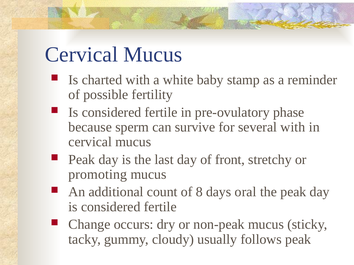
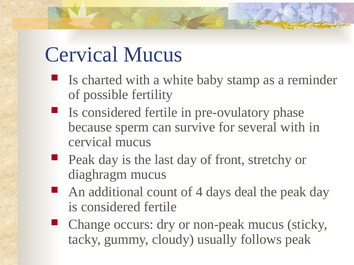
promoting: promoting -> diaghragm (98, 175)
8: 8 -> 4 (199, 192)
oral: oral -> deal (246, 192)
